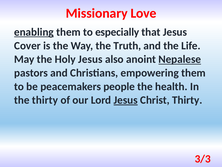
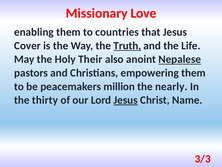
enabling underline: present -> none (34, 32)
especially: especially -> countries (117, 32)
Truth underline: none -> present (127, 46)
Holy Jesus: Jesus -> Their (90, 59)
people: people -> million (119, 86)
health: health -> nearly (171, 86)
Christ Thirty: Thirty -> Name (187, 100)
